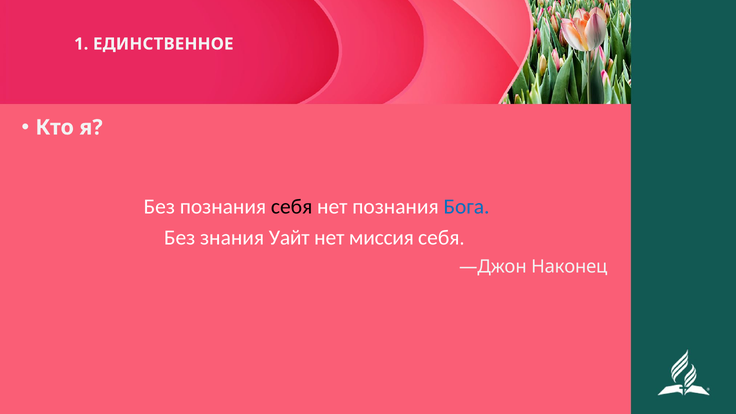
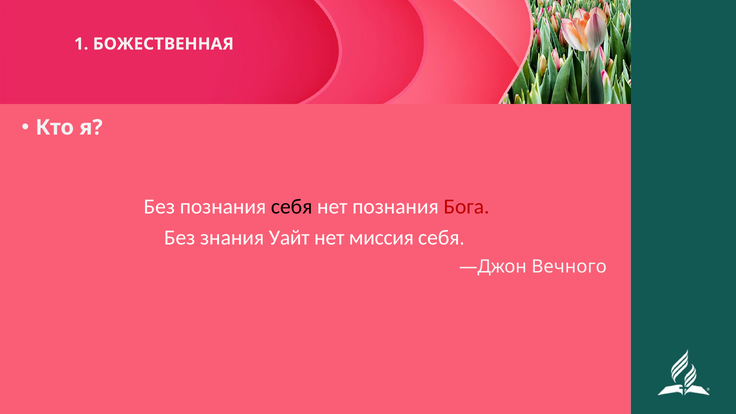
ЕДИНСТВЕННОЕ: ЕДИНСТВЕННОЕ -> БОЖЕСТВЕННАЯ (163, 44)
Бога colour: blue -> red (467, 207)
Наконец: Наконец -> Вечного (569, 267)
